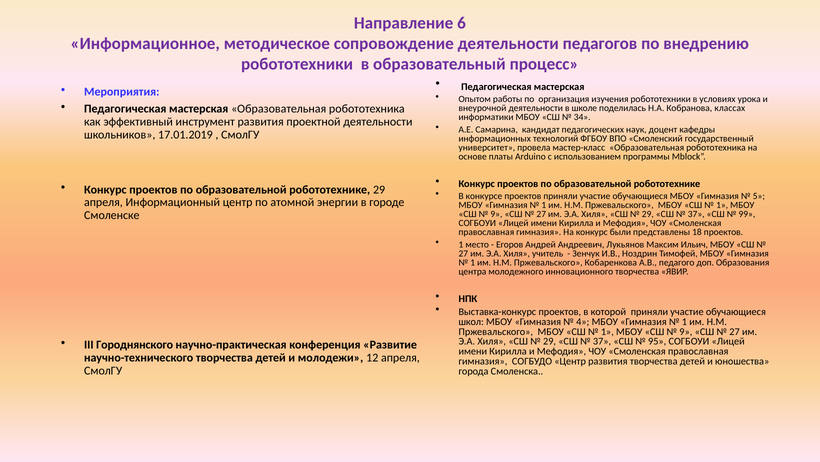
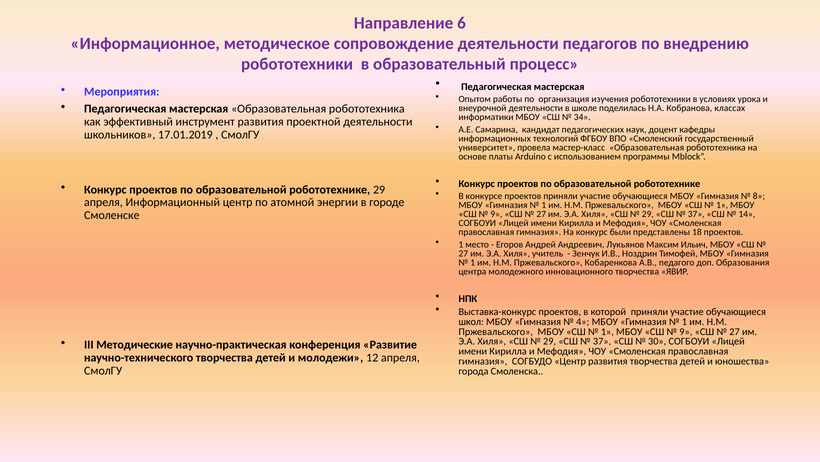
5: 5 -> 8 (759, 196)
99: 99 -> 14 (747, 214)
Городнянского: Городнянского -> Методические (135, 344)
95: 95 -> 30 (657, 341)
